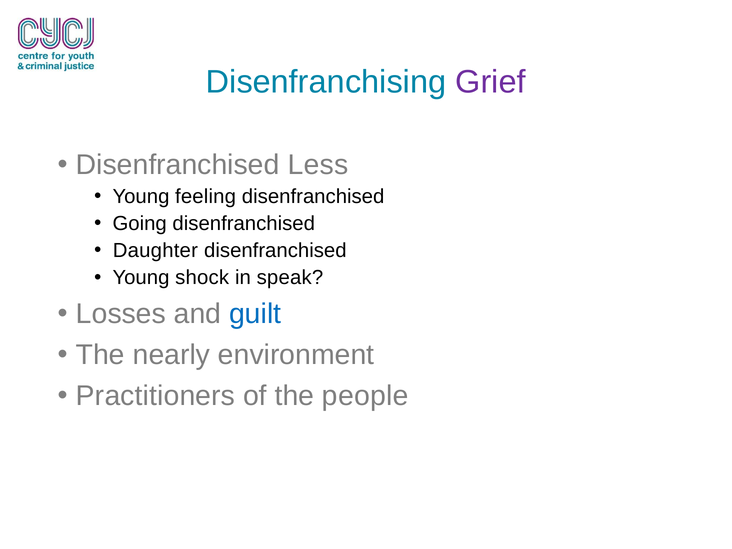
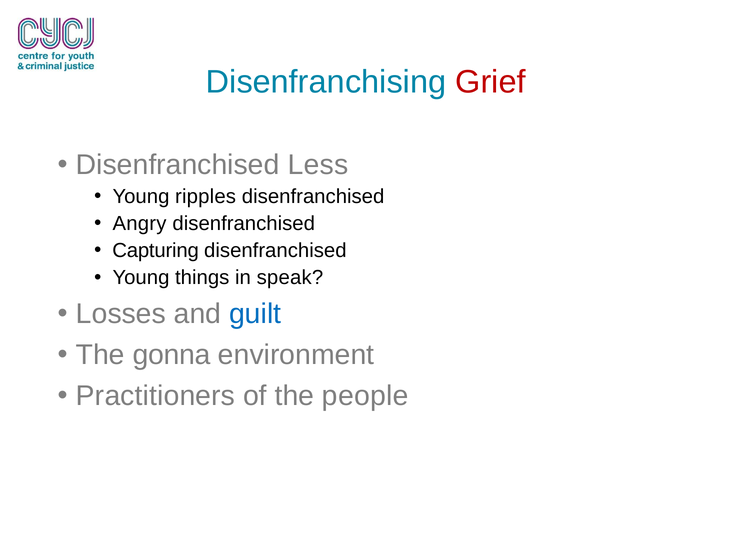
Grief colour: purple -> red (491, 82)
feeling: feeling -> ripples (206, 196)
Going: Going -> Angry (140, 224)
Daughter: Daughter -> Capturing (156, 251)
shock: shock -> things (202, 278)
nearly: nearly -> gonna (172, 355)
